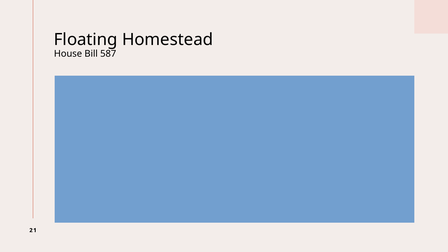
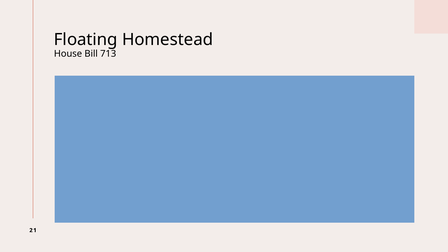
587: 587 -> 713 (108, 54)
